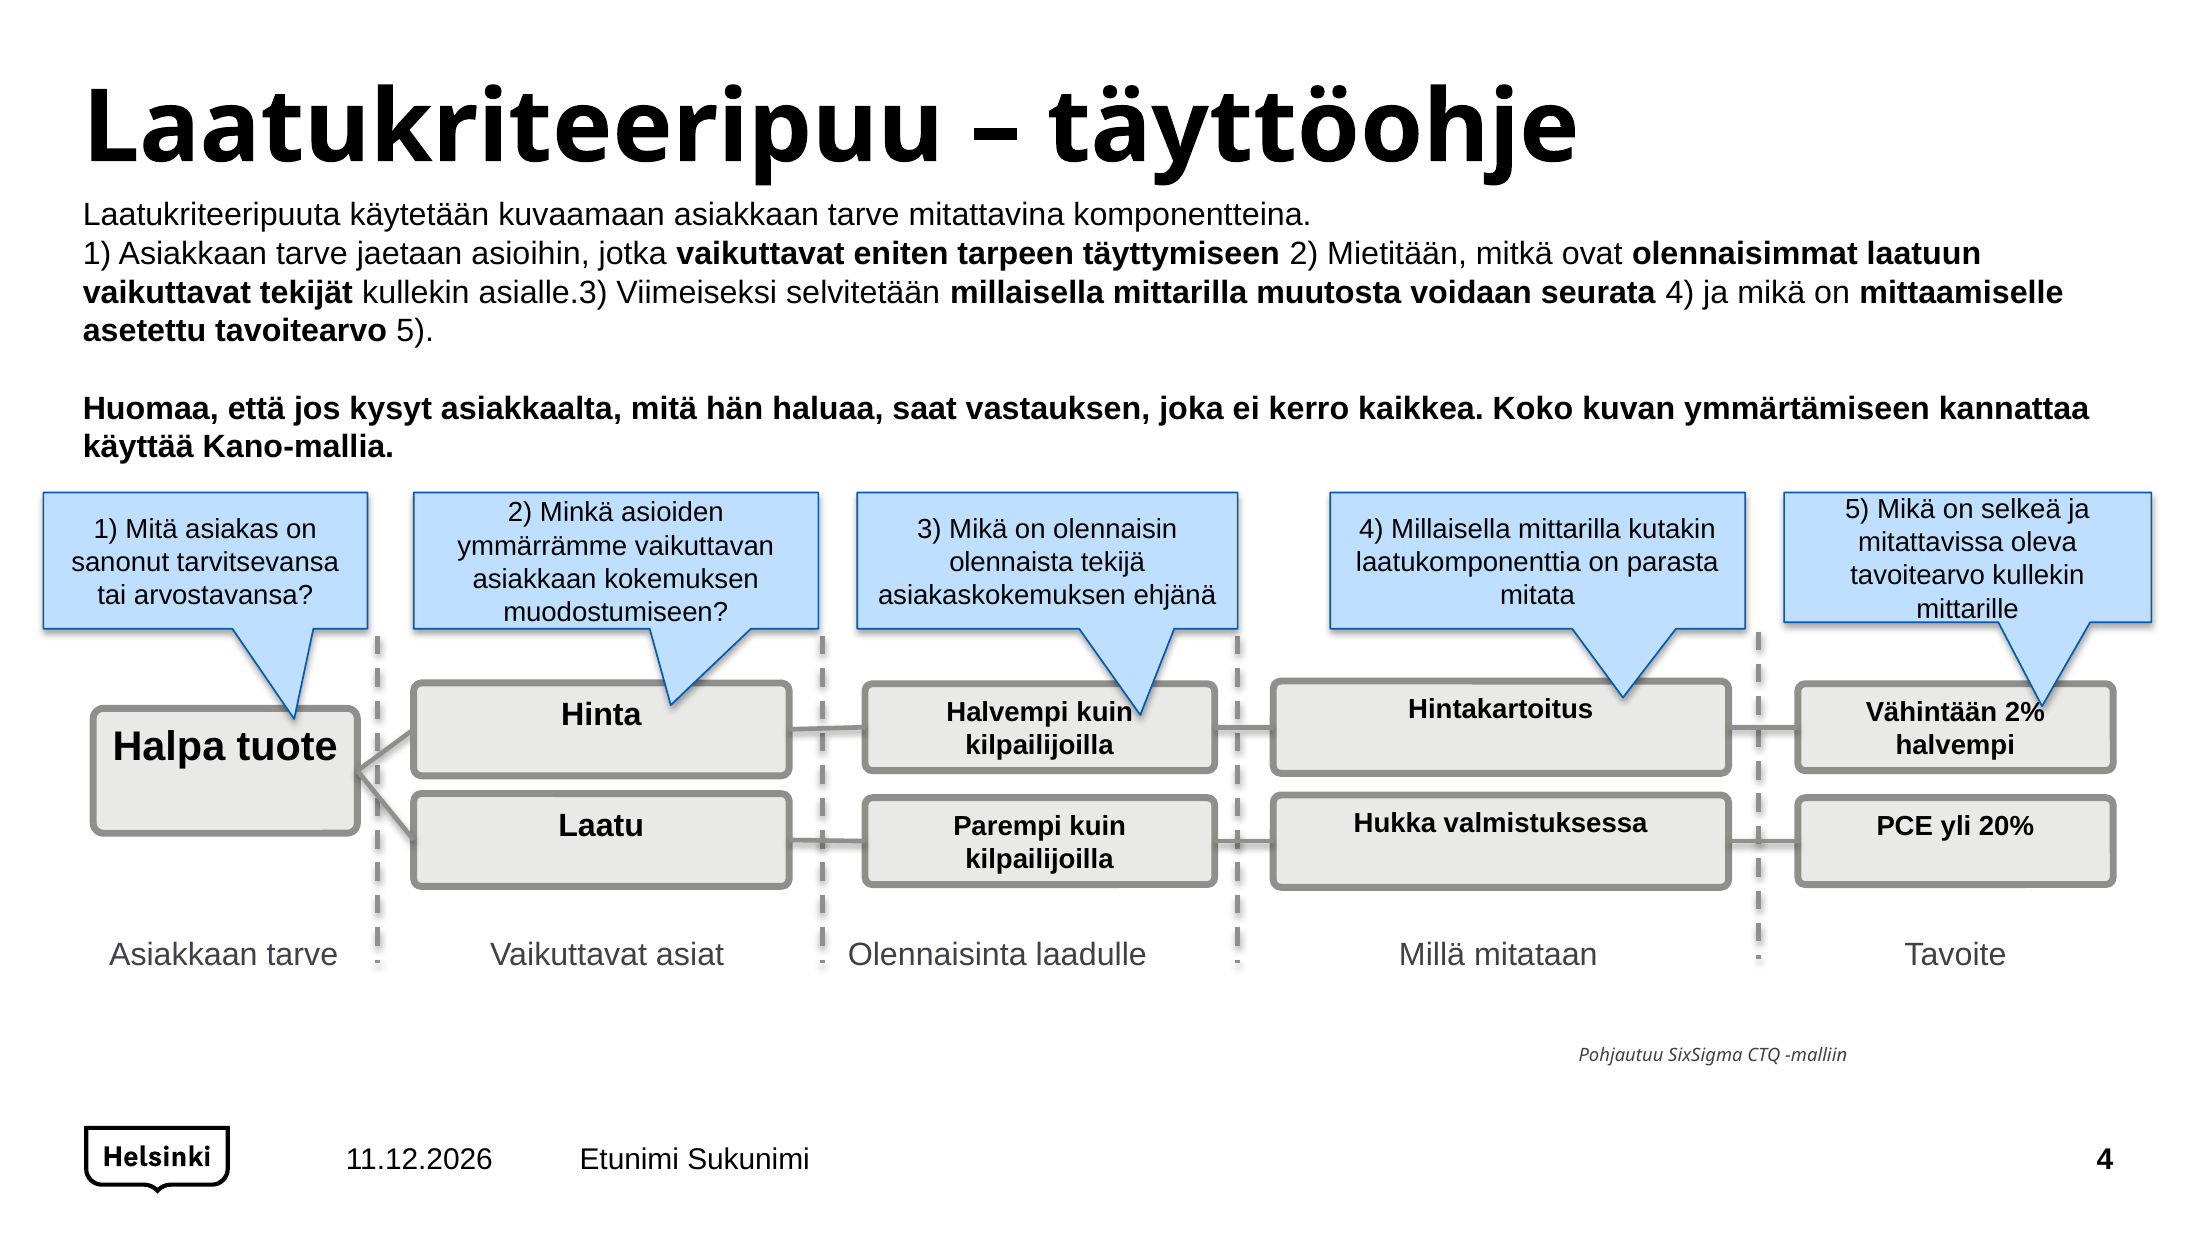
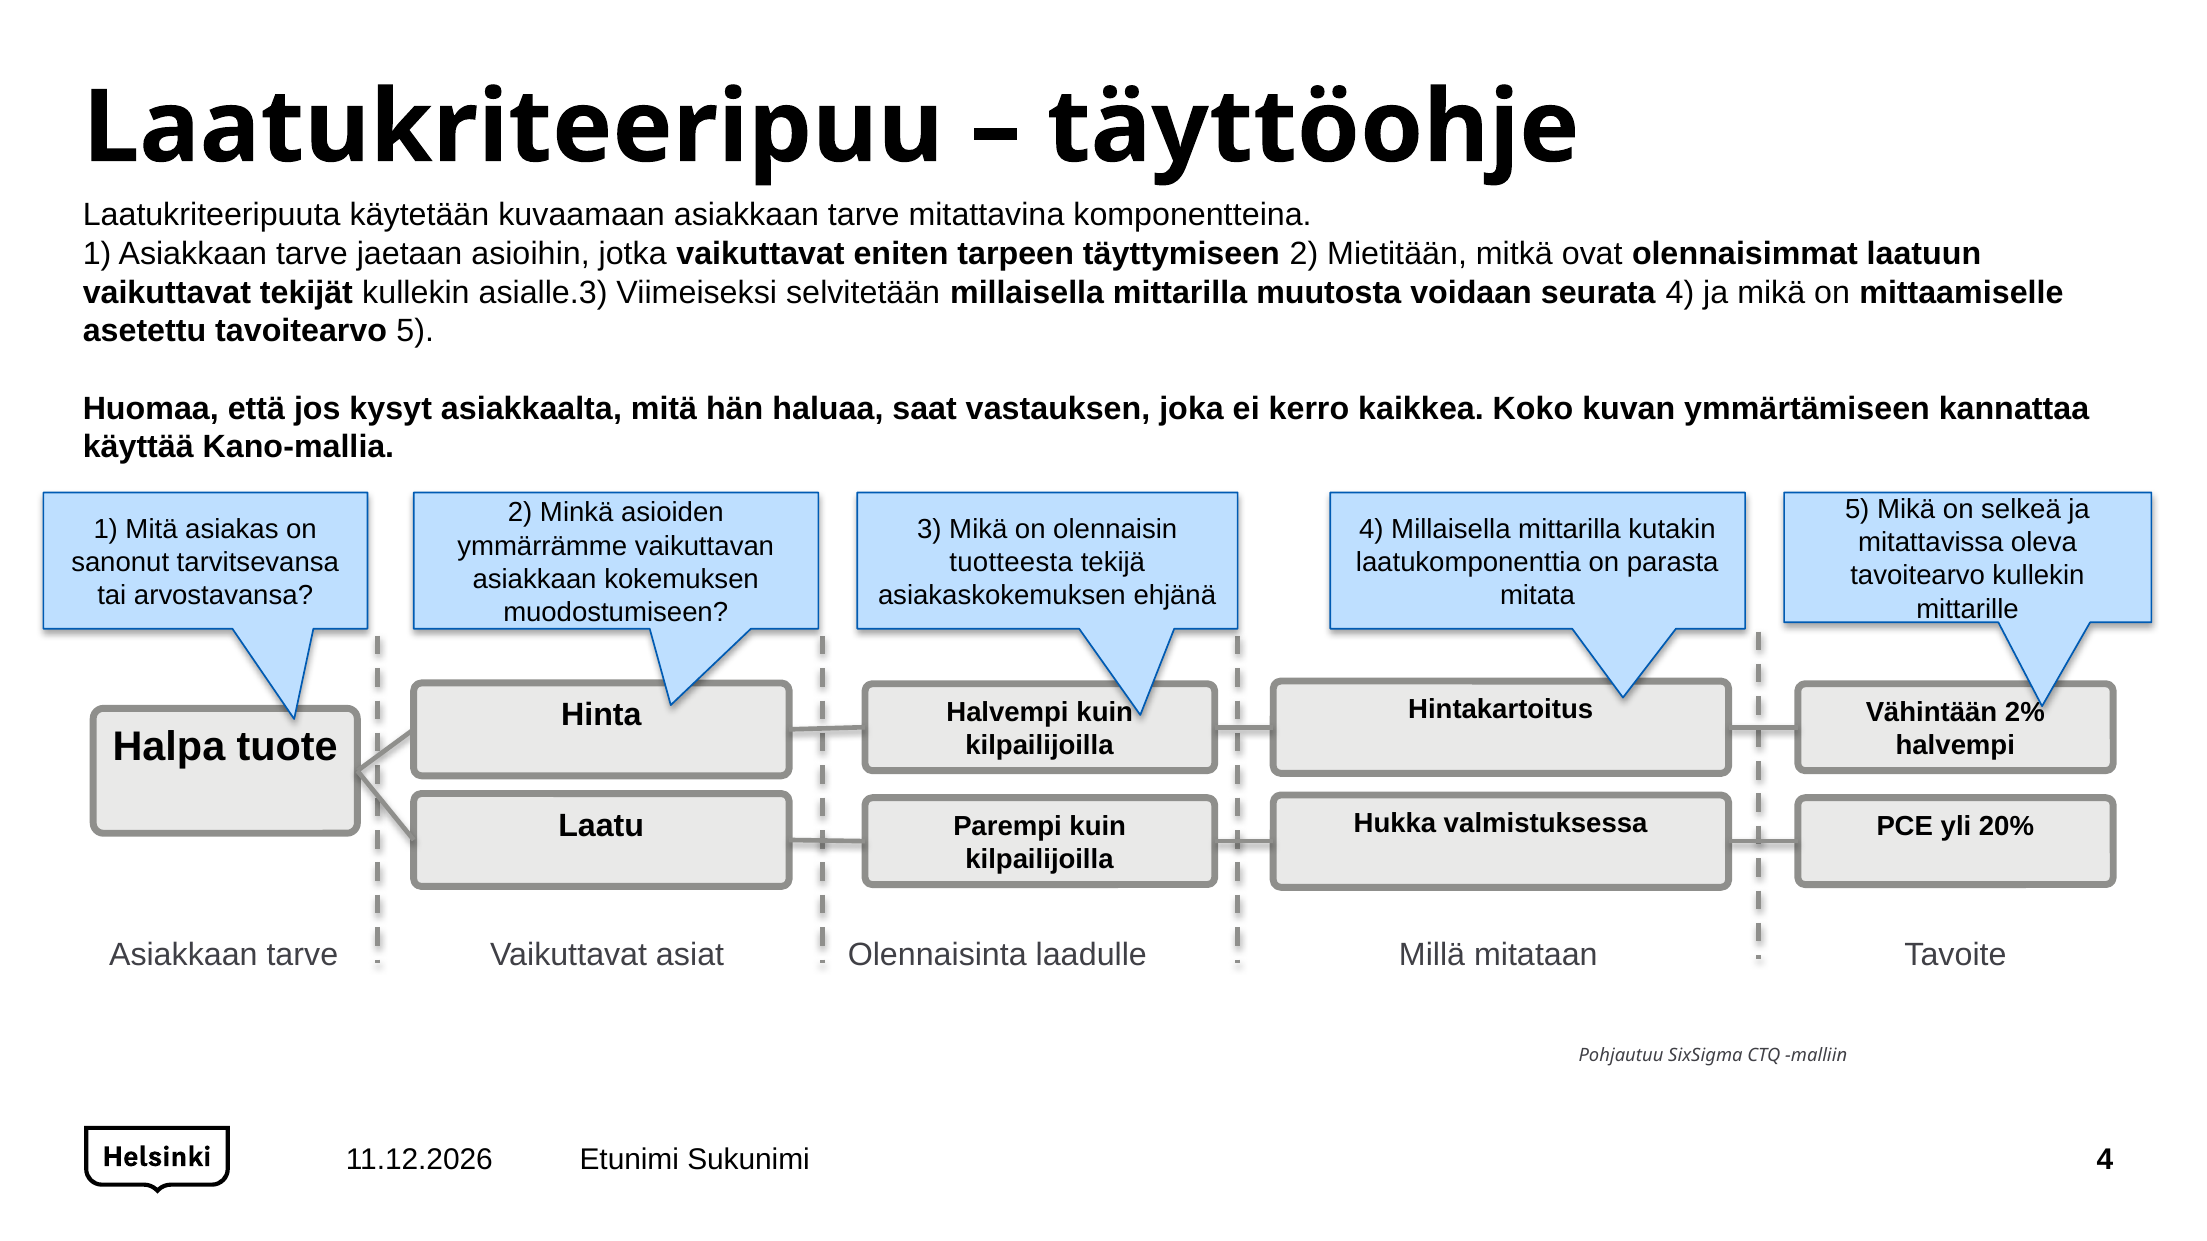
olennaista: olennaista -> tuotteesta (1011, 563)
